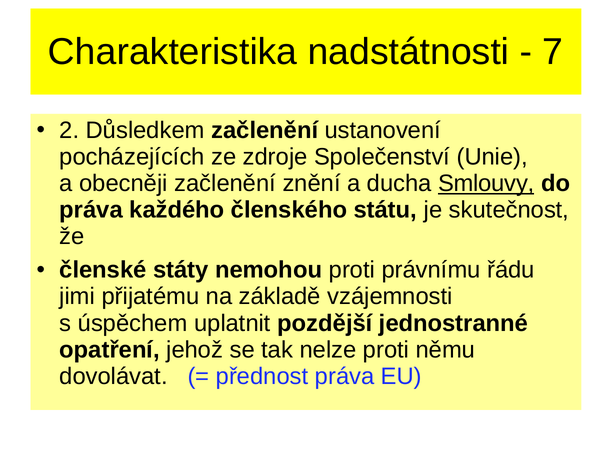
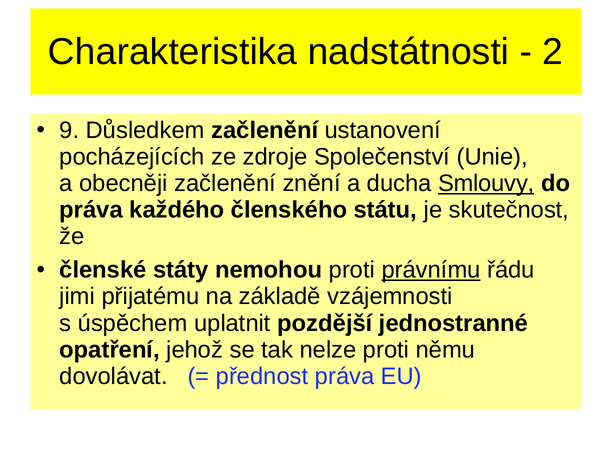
7: 7 -> 2 (553, 52)
2: 2 -> 9 (69, 130)
právnímu underline: none -> present (431, 270)
